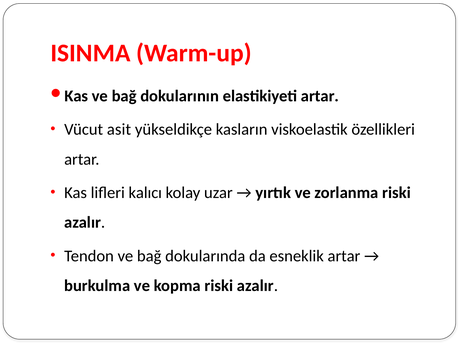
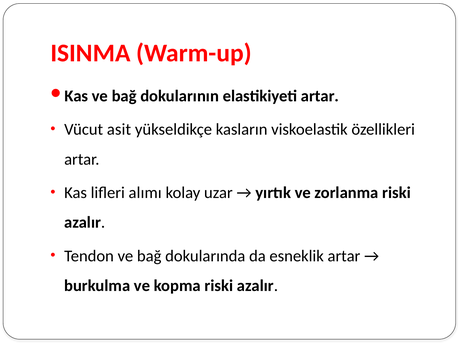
kalıcı: kalıcı -> alımı (145, 193)
